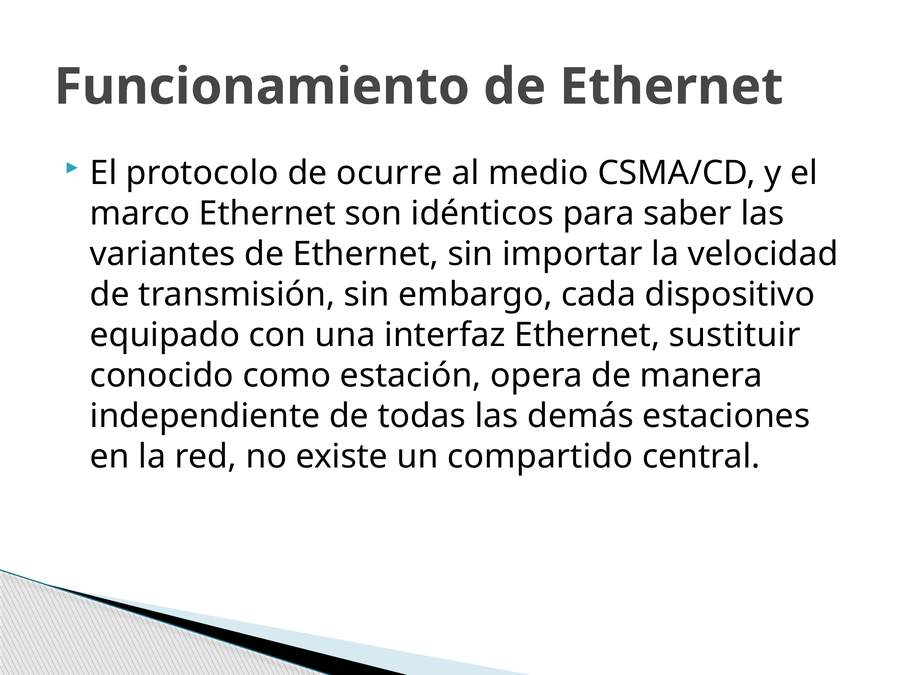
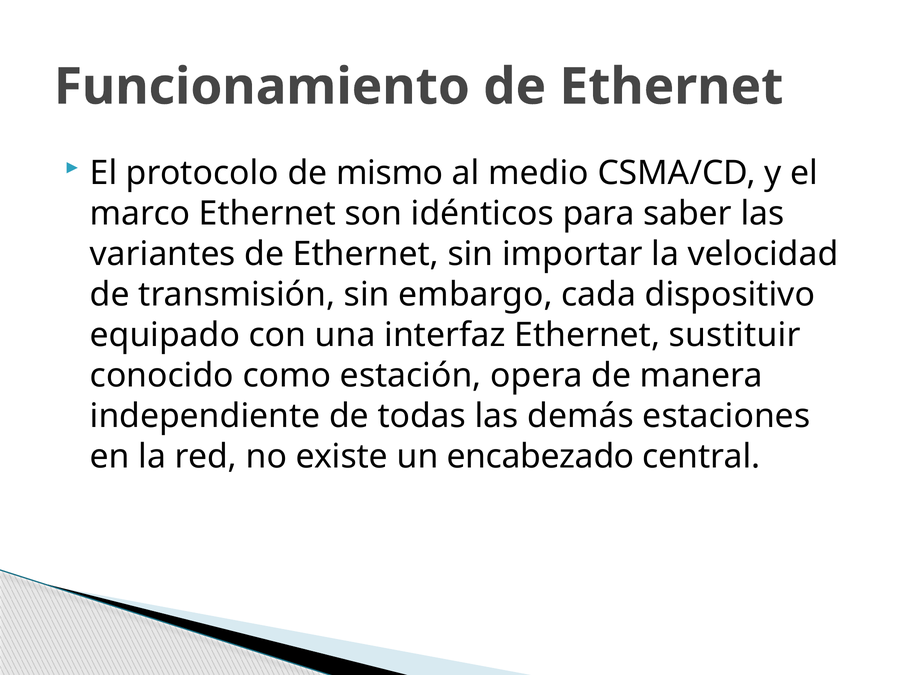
ocurre: ocurre -> mismo (390, 173)
compartido: compartido -> encabezado (540, 457)
